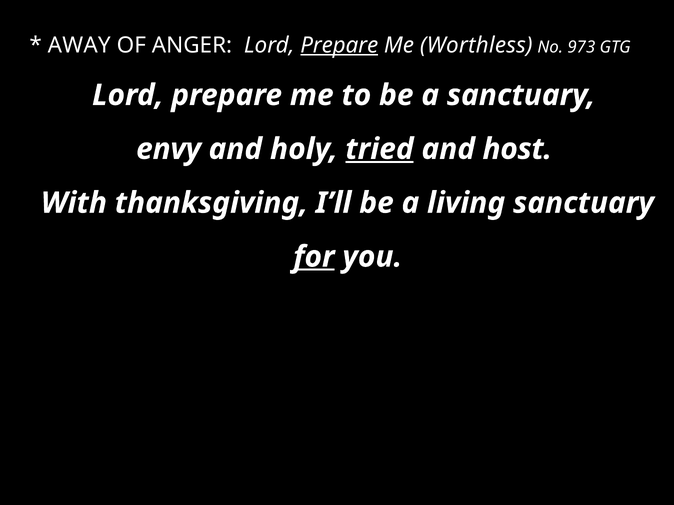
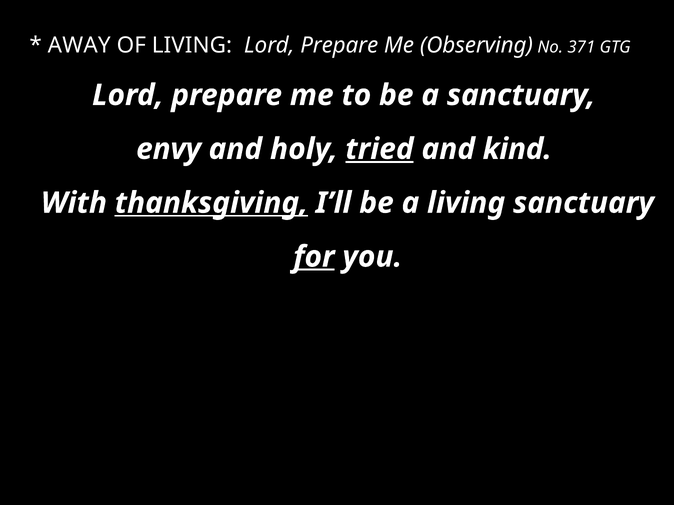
OF ANGER: ANGER -> LIVING (192, 45)
Prepare underline: present -> none (339, 45)
Worthless: Worthless -> Observing (476, 45)
973: 973 -> 371 (581, 47)
host: host -> kind (517, 149)
thanksgiving underline: none -> present (211, 203)
